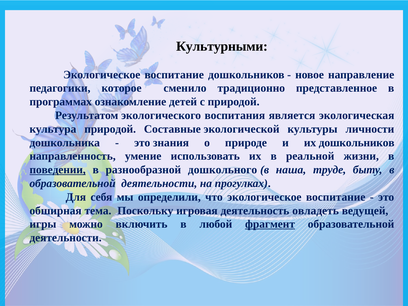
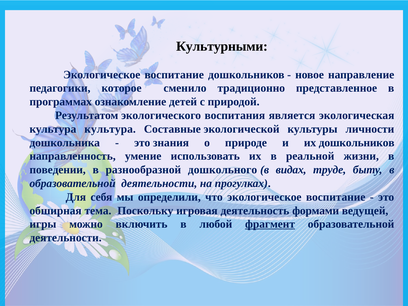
культура природой: природой -> культура (110, 129)
поведении underline: present -> none (58, 170)
наша: наша -> видах (291, 170)
овладеть: овладеть -> формами (316, 211)
